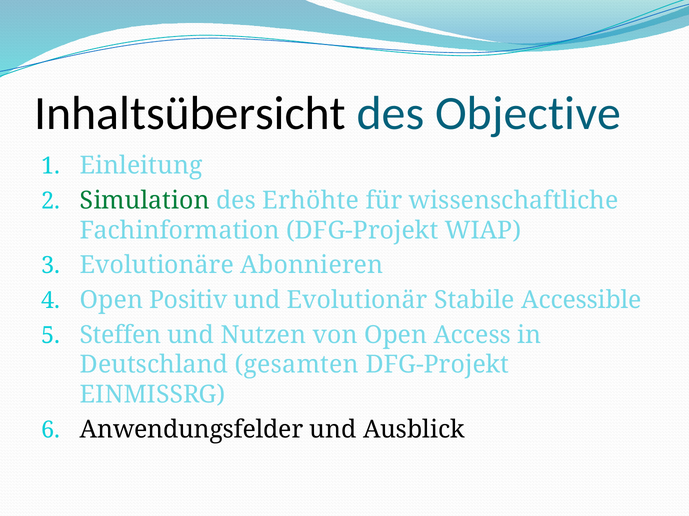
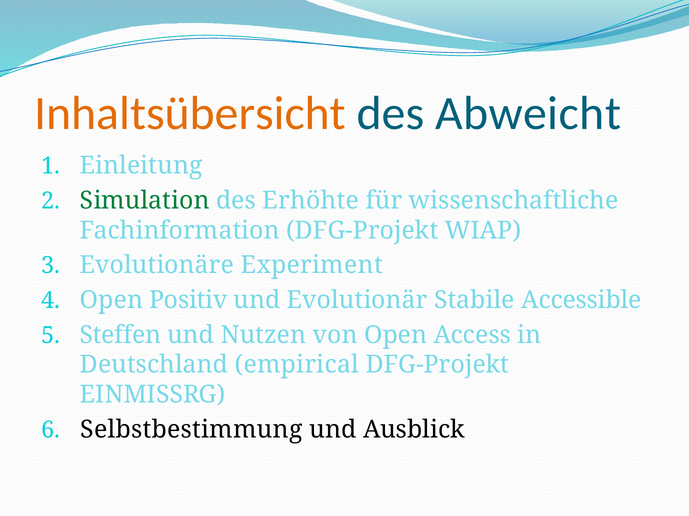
Inhaltsübersicht colour: black -> orange (190, 114)
Objective: Objective -> Abweicht (528, 114)
Abonnieren: Abonnieren -> Experiment (312, 266)
gesamten: gesamten -> empirical (297, 365)
Anwendungsfelder: Anwendungsfelder -> Selbstbestimmung (191, 430)
